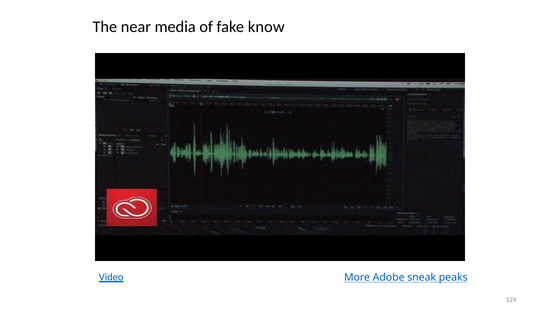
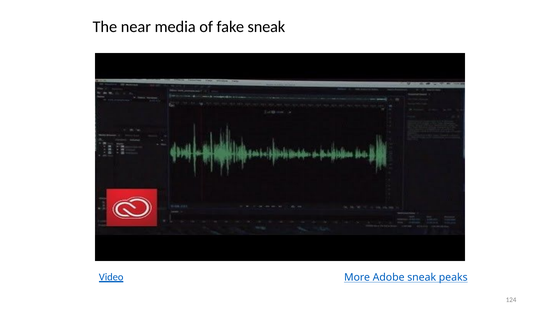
fake know: know -> sneak (266, 27)
